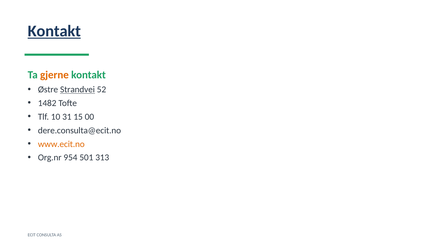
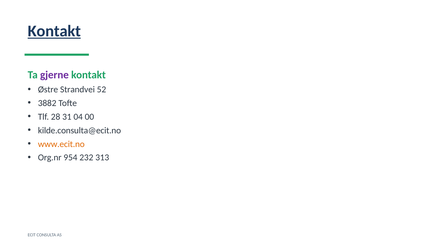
gjerne colour: orange -> purple (54, 75)
Strandvei underline: present -> none (78, 90)
1482: 1482 -> 3882 (47, 103)
10: 10 -> 28 (56, 117)
15: 15 -> 04 (78, 117)
dere.consulta@ecit.no: dere.consulta@ecit.no -> kilde.consulta@ecit.no (79, 131)
501: 501 -> 232 (86, 158)
